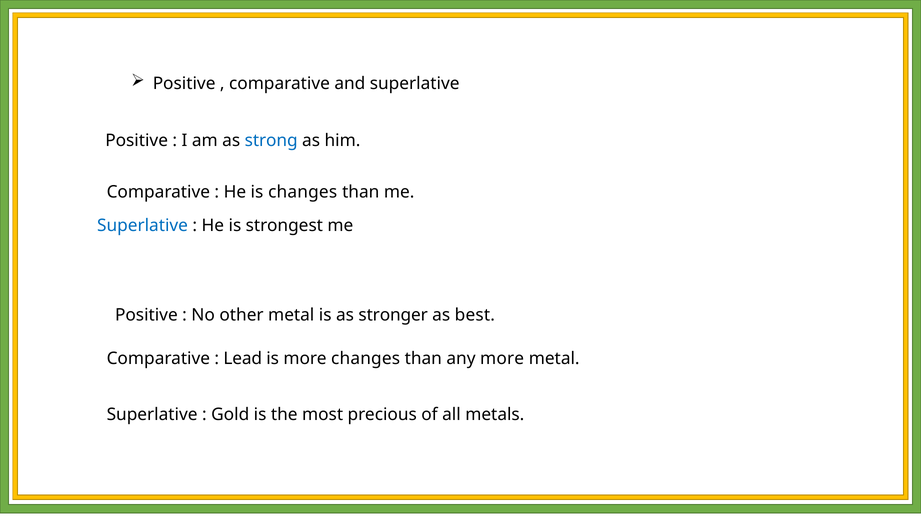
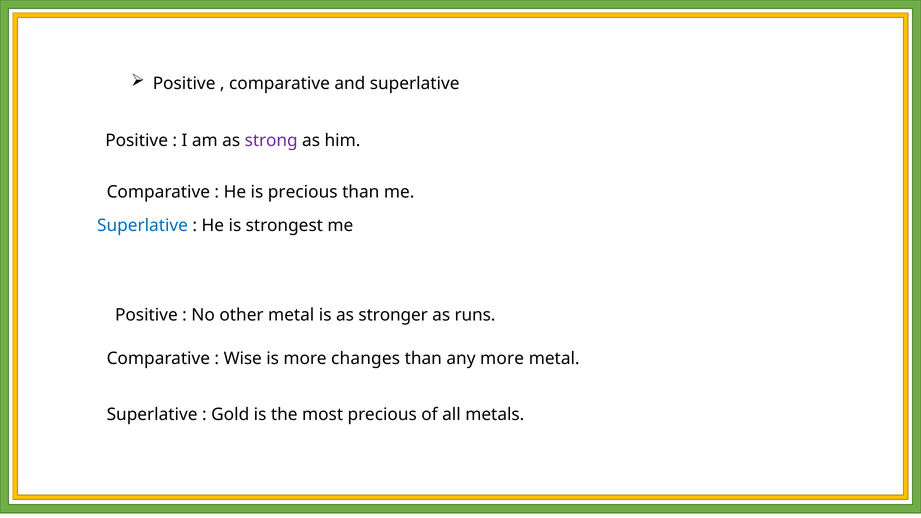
strong colour: blue -> purple (271, 141)
is changes: changes -> precious (303, 192)
best: best -> runs (475, 315)
Lead: Lead -> Wise (243, 359)
